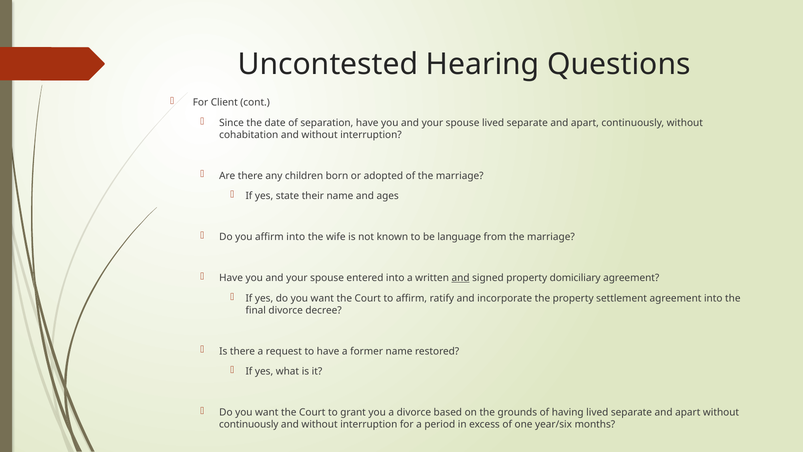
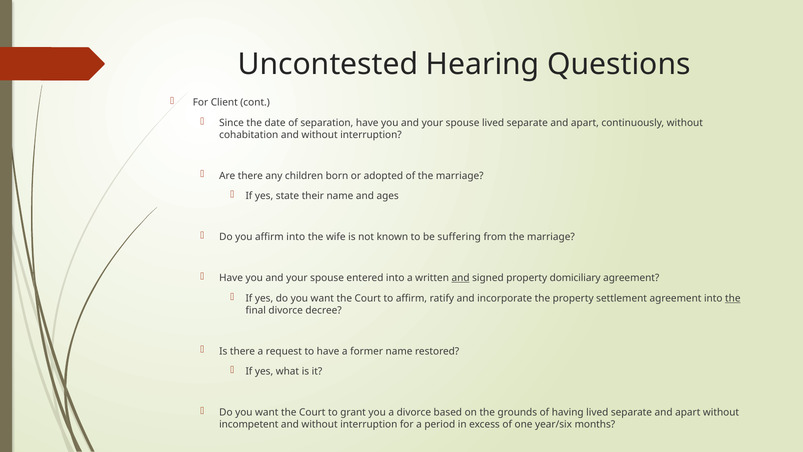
language: language -> suffering (459, 237)
the underline: none -> present (733, 298)
continuously: continuously -> incompetent (249, 424)
